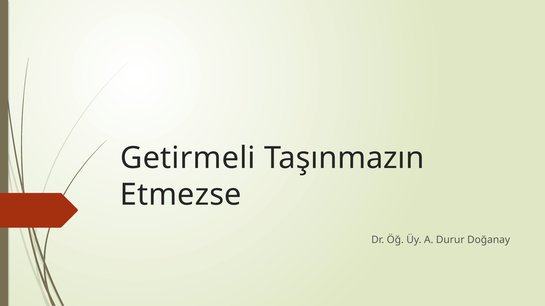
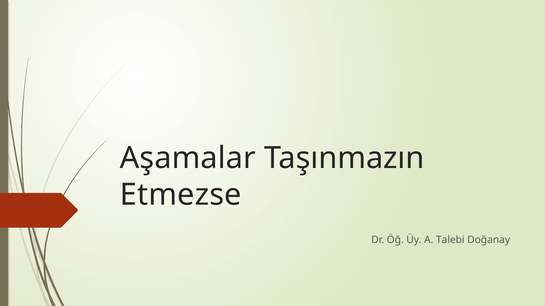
Getirmeli: Getirmeli -> Aşamalar (188, 158)
Durur: Durur -> Talebi (450, 240)
